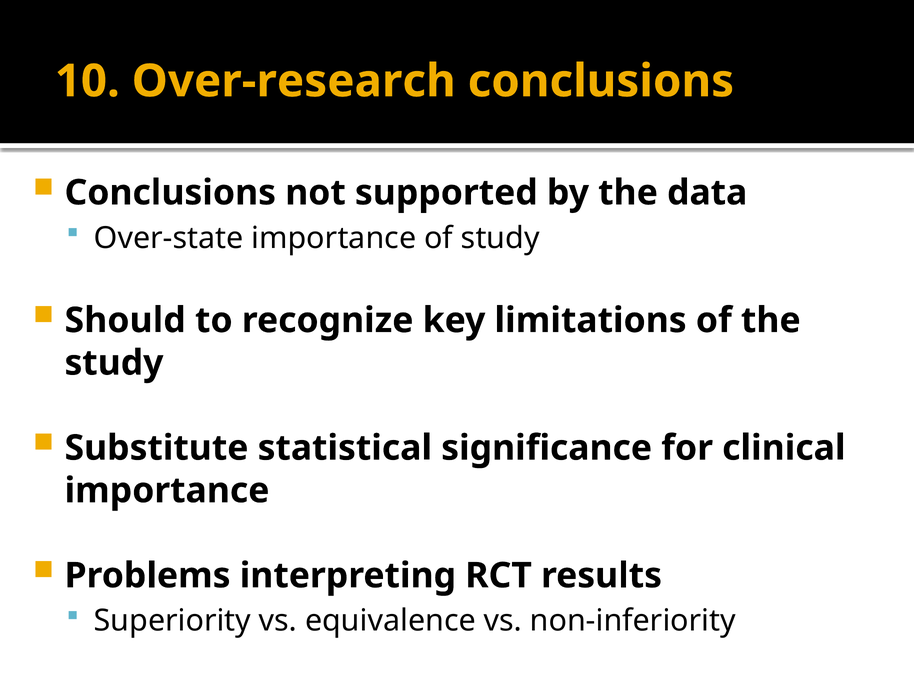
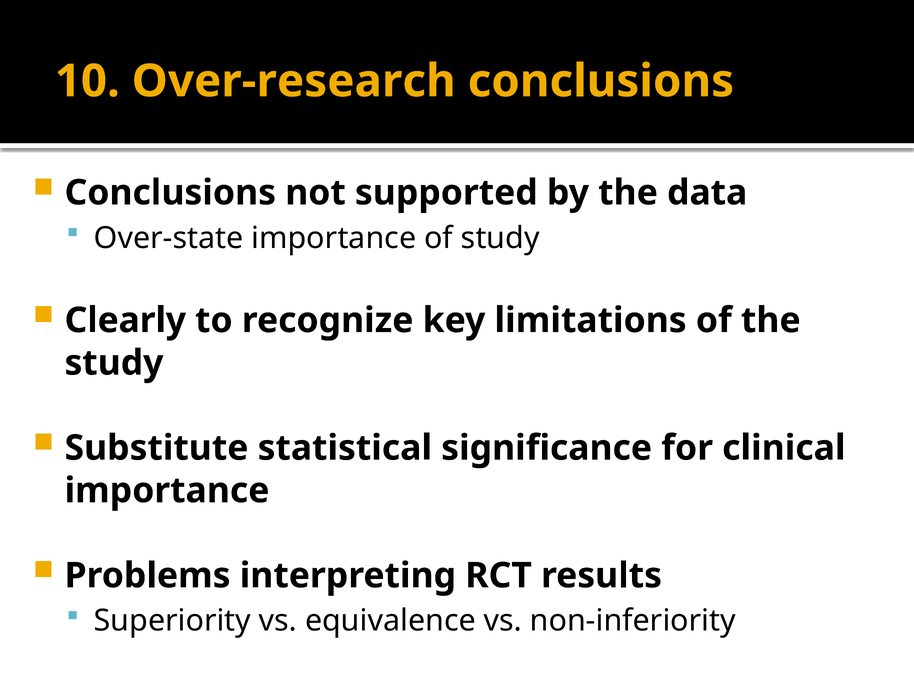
Should: Should -> Clearly (125, 321)
